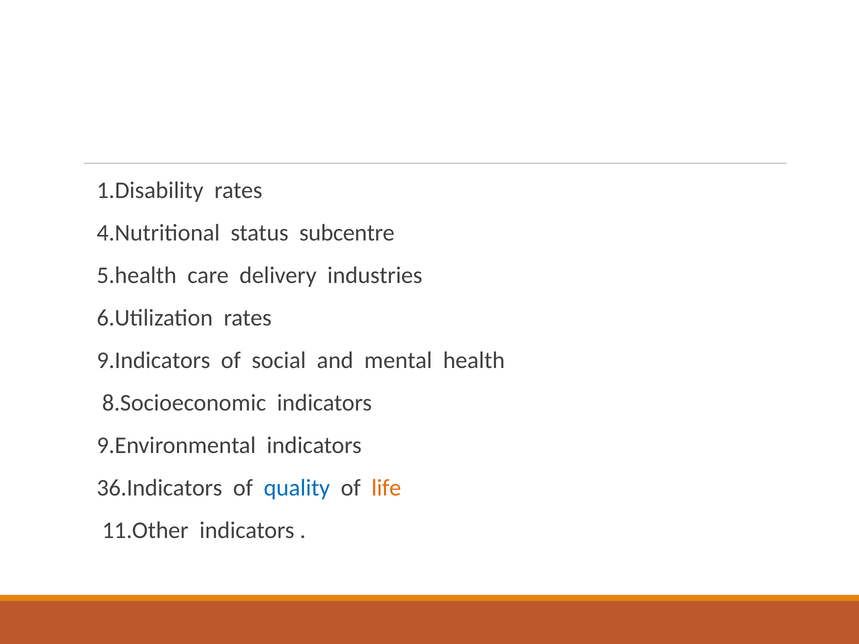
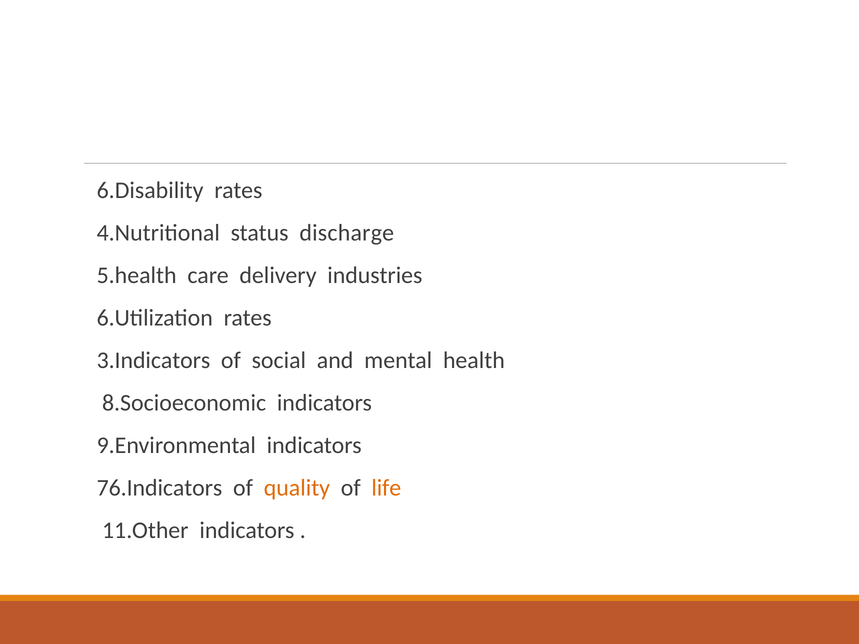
1.Disability: 1.Disability -> 6.Disability (150, 190)
subcentre: subcentre -> discharge (347, 233)
9.Indicators: 9.Indicators -> 3.Indicators (153, 361)
36.Indicators: 36.Indicators -> 76.Indicators (159, 488)
quality colour: blue -> orange (297, 488)
